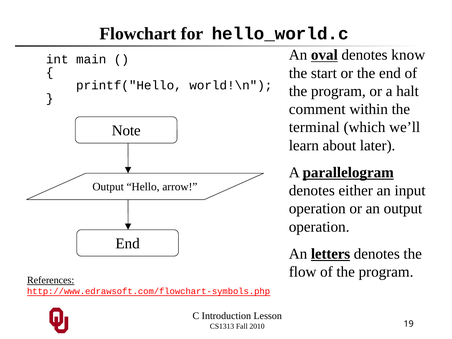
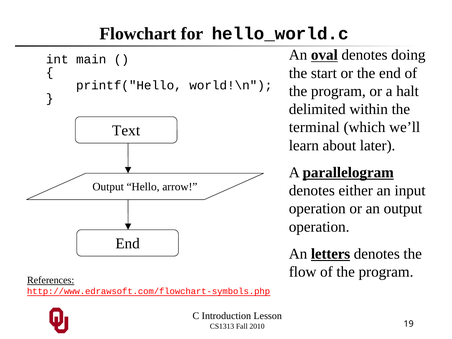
know: know -> doing (408, 55)
comment: comment -> delimited (317, 109)
Note: Note -> Text (126, 130)
